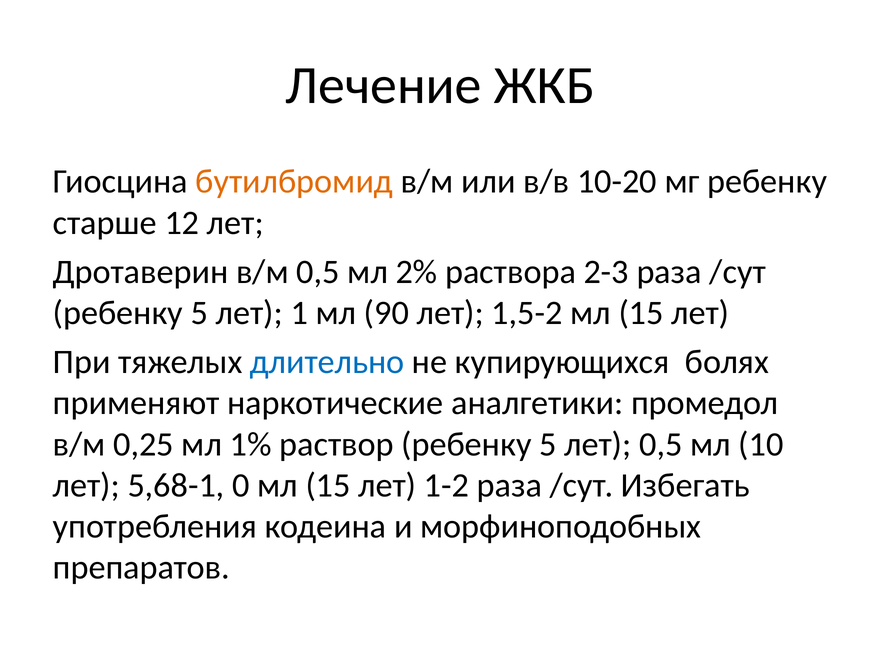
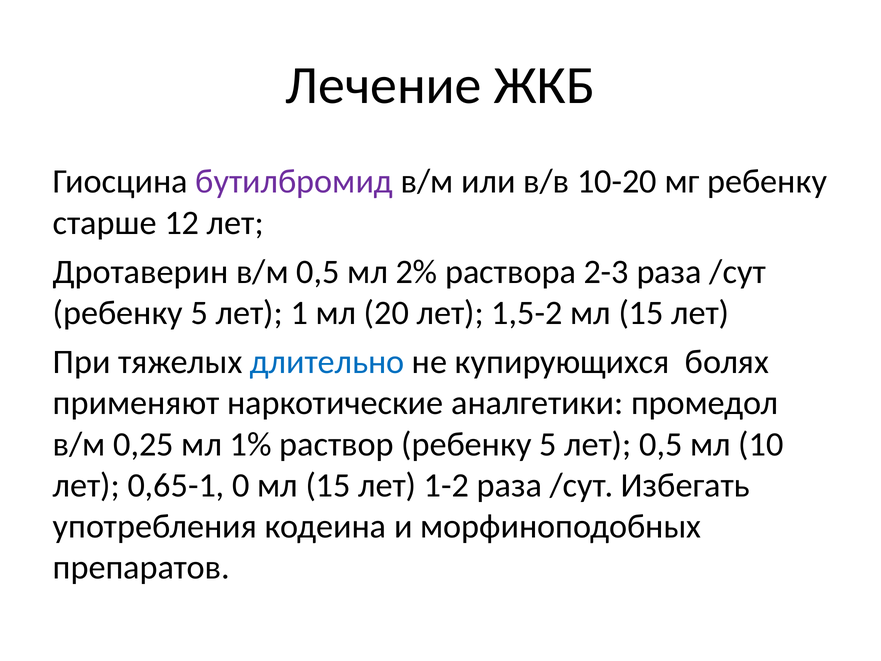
бутилбромид colour: orange -> purple (294, 182)
90: 90 -> 20 (387, 313)
5,68-1: 5,68-1 -> 0,65-1 (176, 485)
